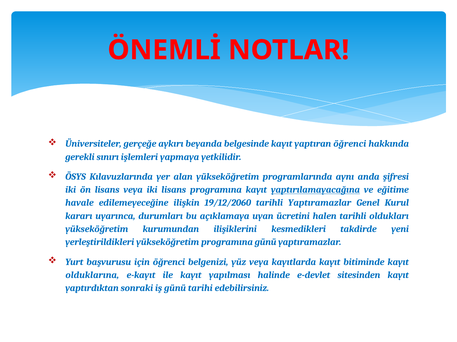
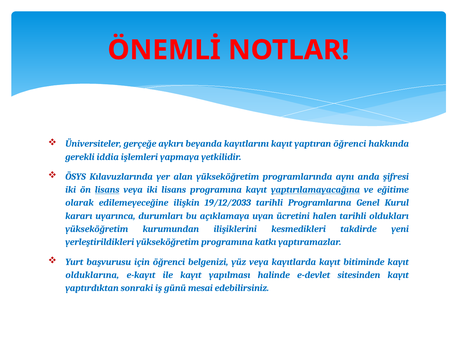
belgesinde: belgesinde -> kayıtlarını (246, 144)
sınırı: sınırı -> iddia (108, 157)
lisans underline: none -> present (107, 190)
havale: havale -> olarak (79, 203)
19/12/2060: 19/12/2060 -> 19/12/2033 (228, 203)
tarihli Yaptıramazlar: Yaptıramazlar -> Programlarına (320, 203)
programına günü: günü -> katkı (266, 243)
tarihi: tarihi -> mesai (200, 289)
